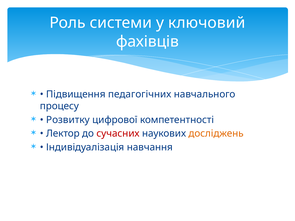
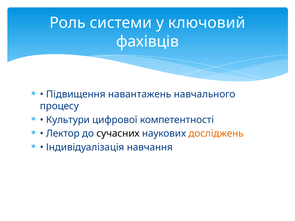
педагогічних: педагогічних -> навантажень (140, 94)
Розвитку: Розвитку -> Культури (68, 120)
сучасних colour: red -> black (118, 134)
